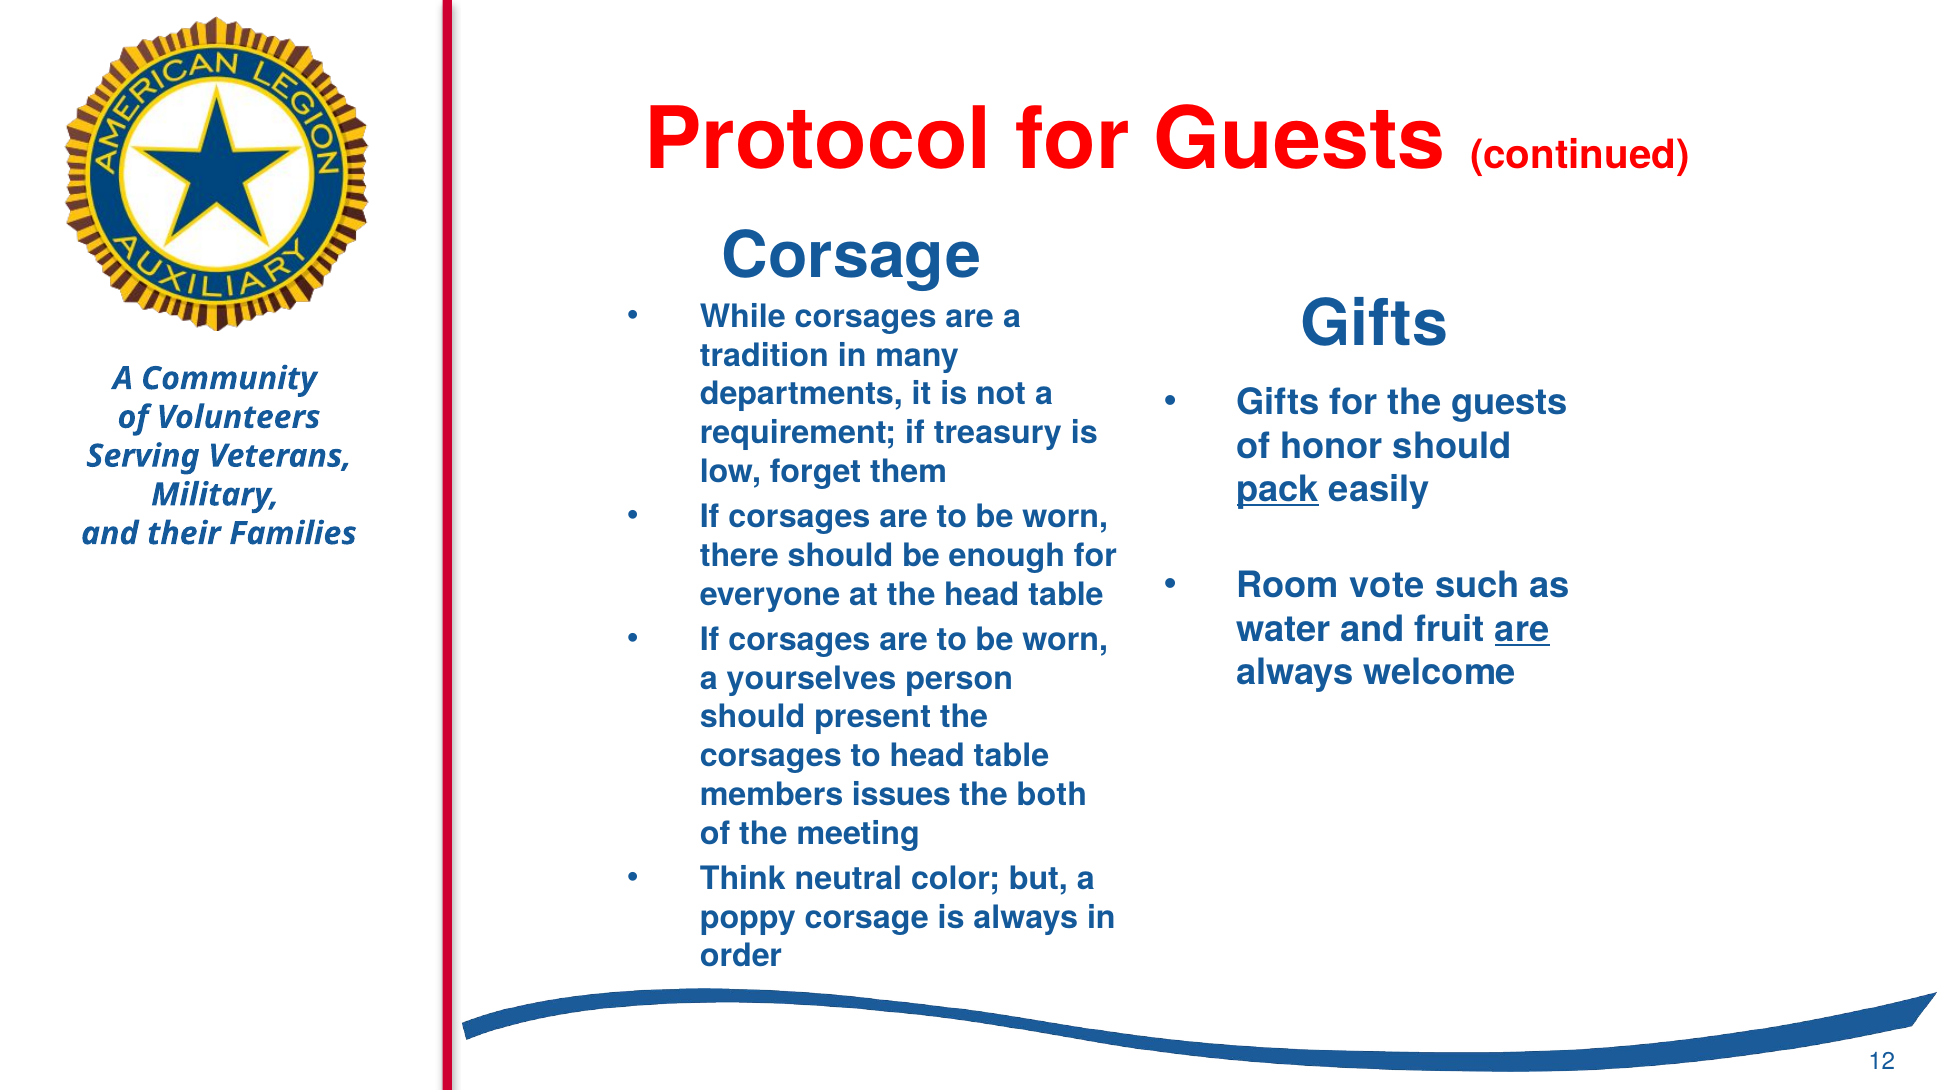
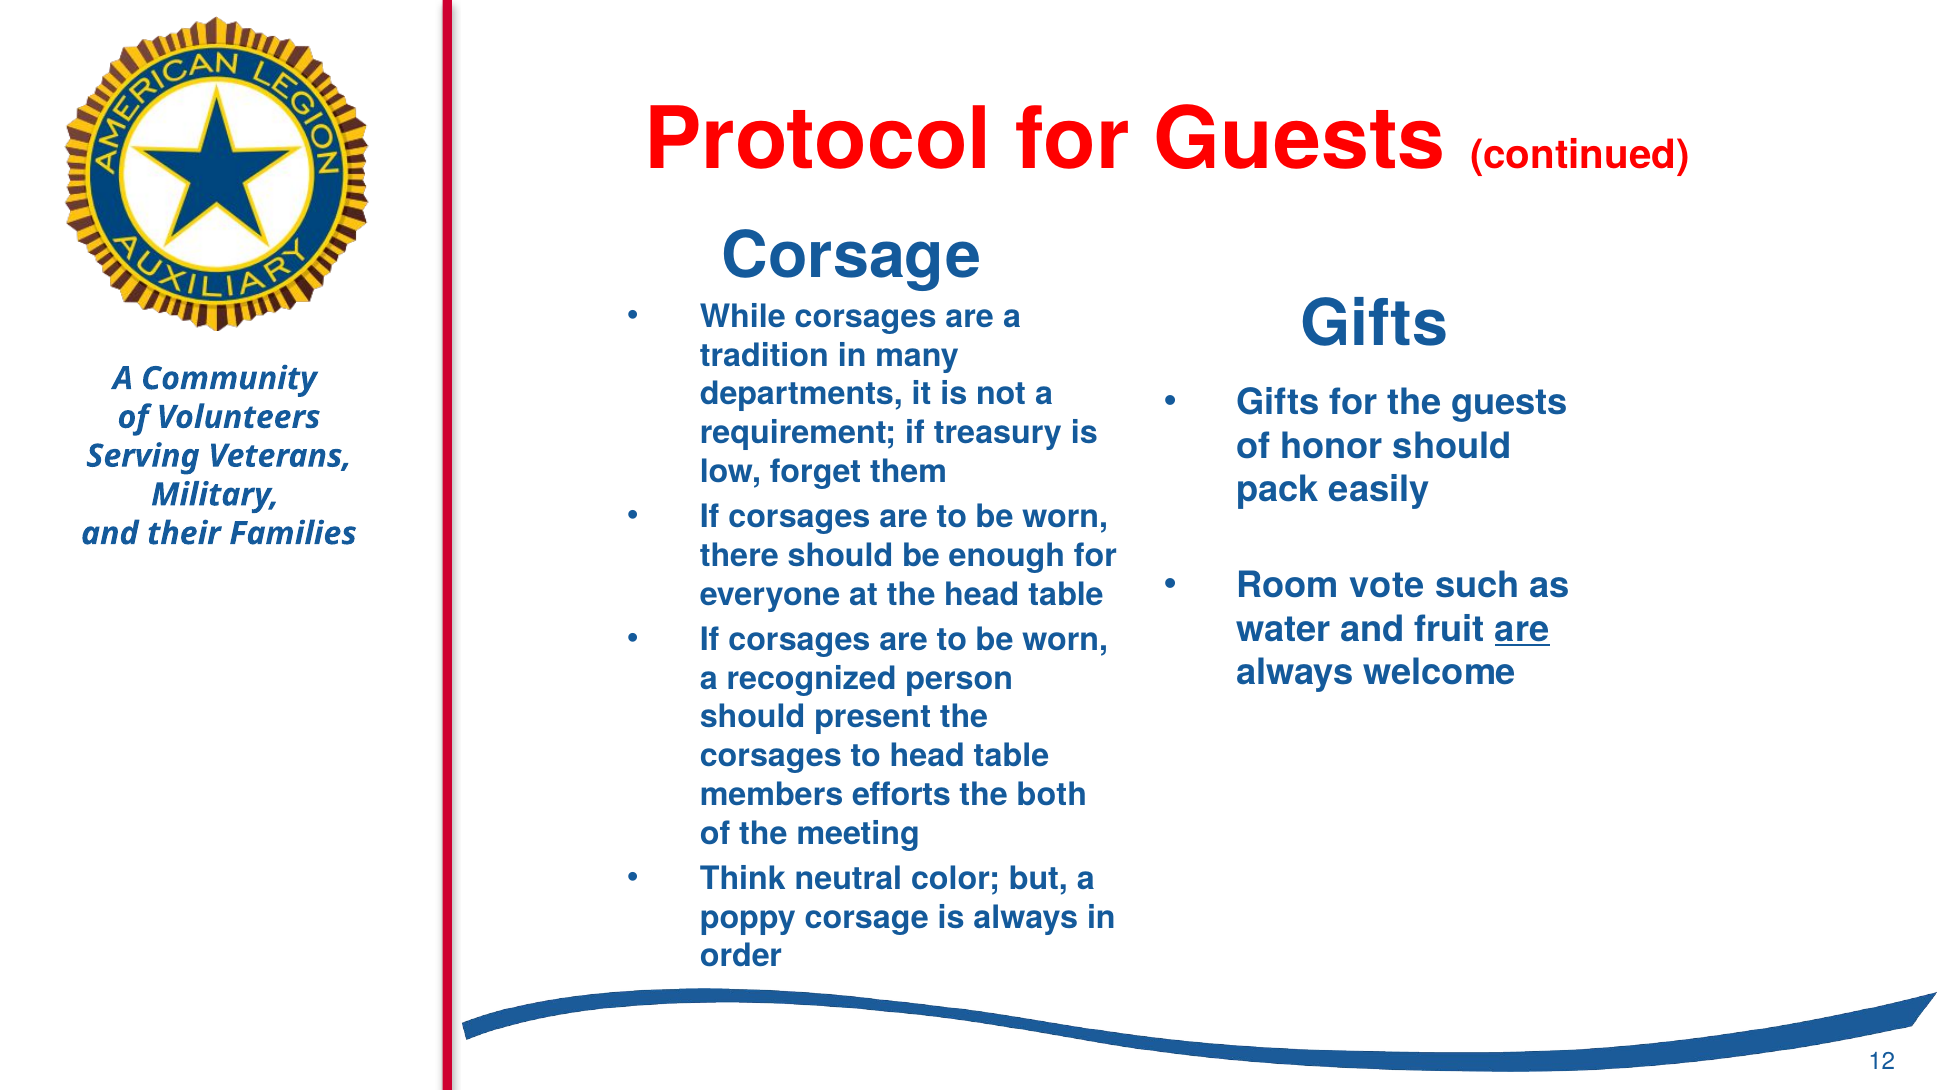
pack underline: present -> none (1278, 490)
yourselves: yourselves -> recognized (812, 678)
issues: issues -> efforts (901, 794)
